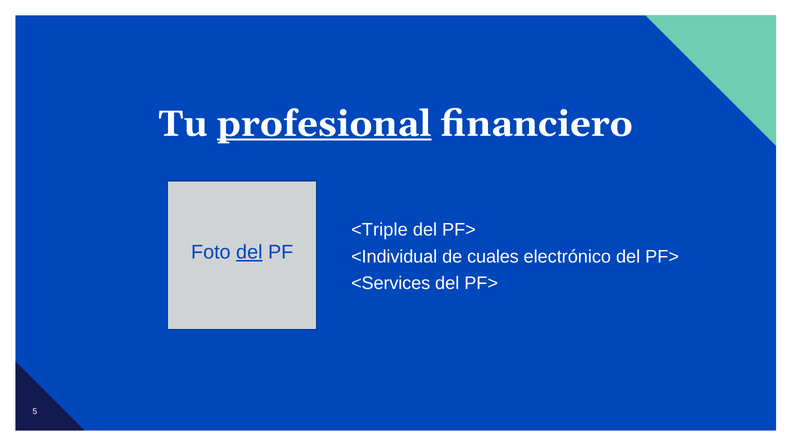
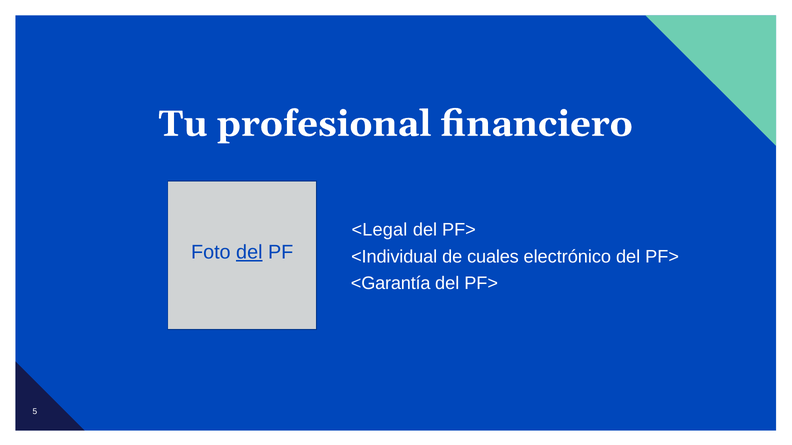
profesional underline: present -> none (324, 124)
<Triple: <Triple -> <Legal (379, 230)
<Services: <Services -> <Garantía (391, 284)
